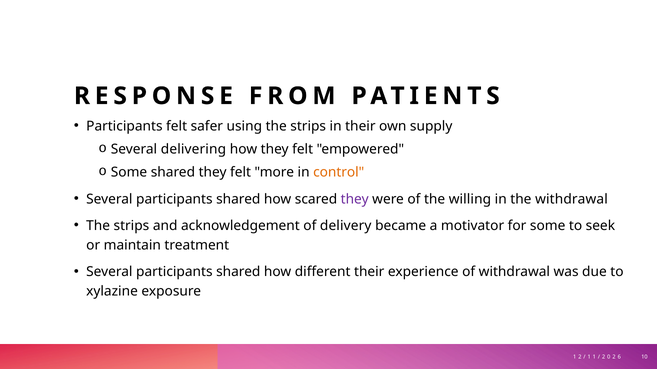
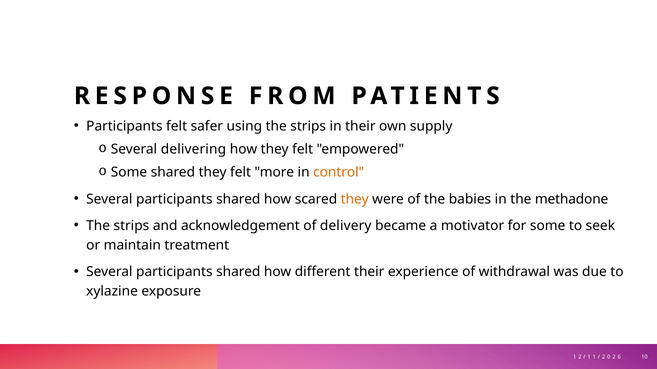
they colour: purple -> orange (355, 199)
willing: willing -> babies (470, 199)
the withdrawal: withdrawal -> methadone (572, 199)
